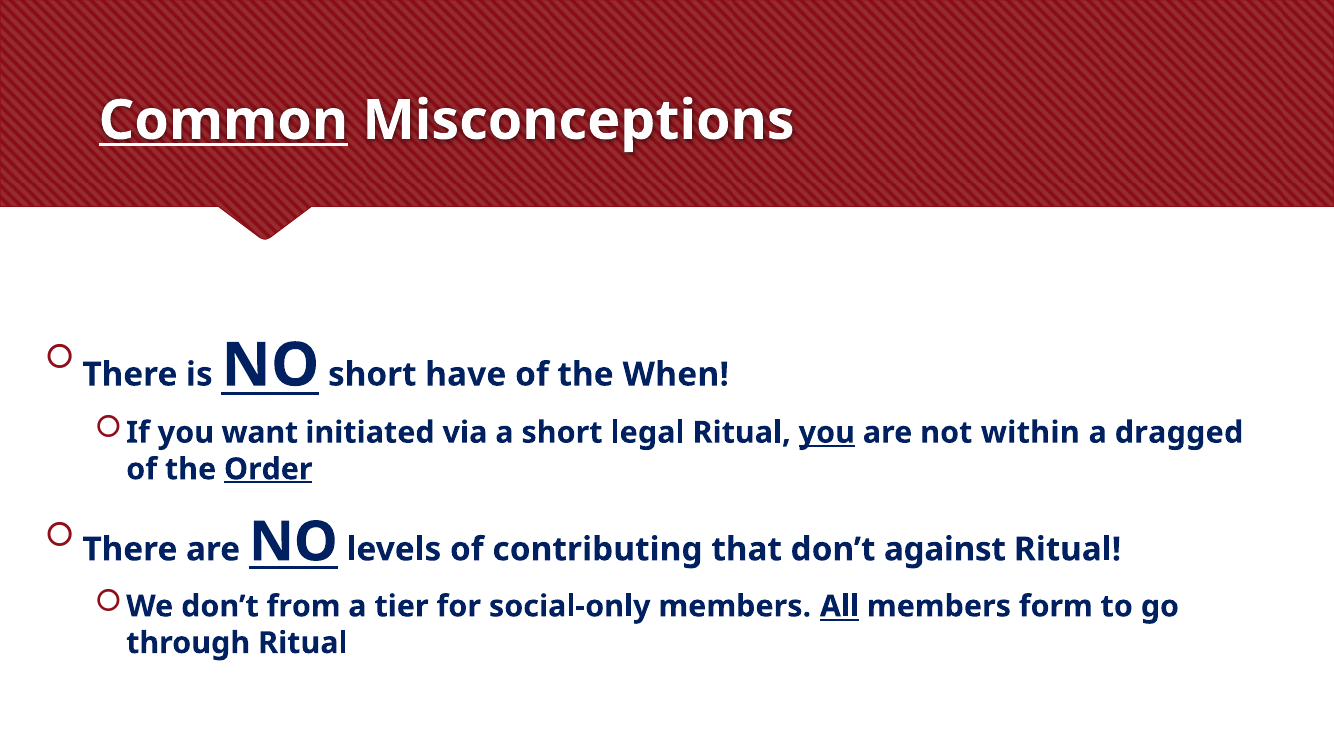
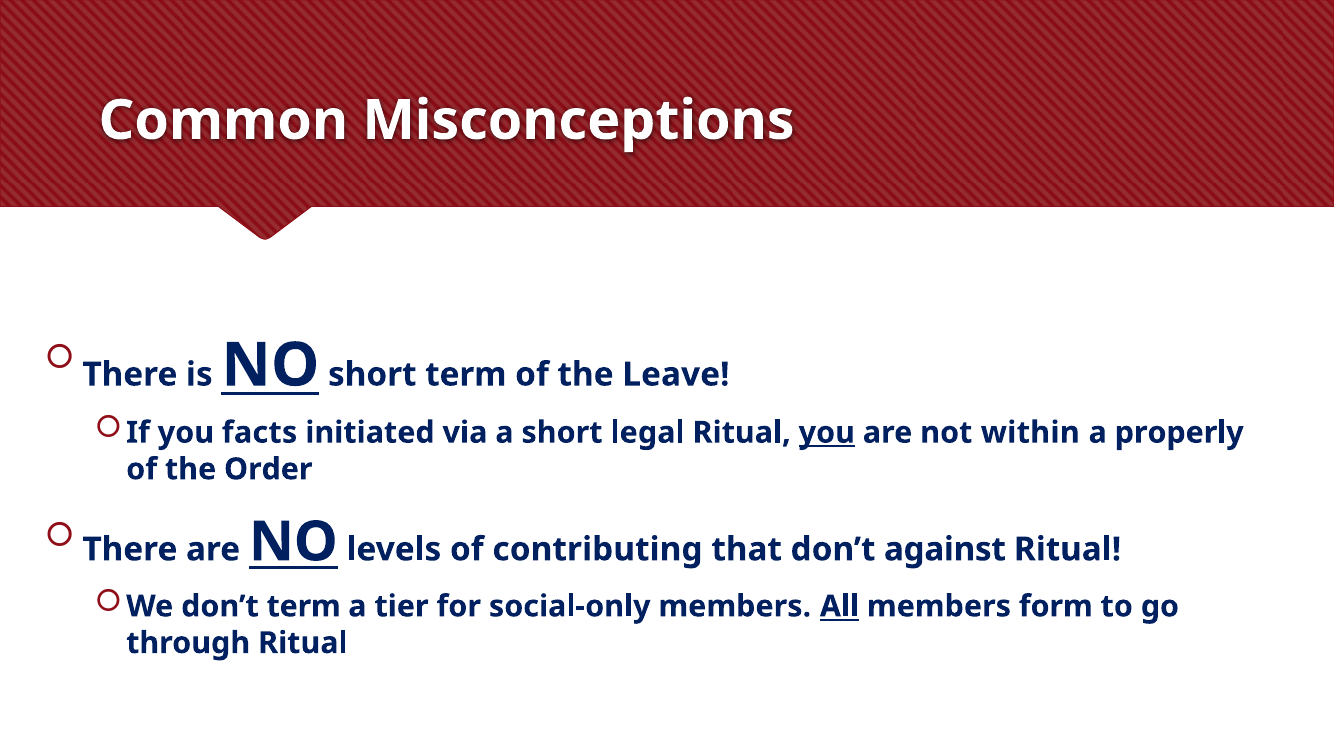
Common underline: present -> none (223, 121)
short have: have -> term (466, 375)
When: When -> Leave (676, 375)
want: want -> facts (260, 433)
dragged: dragged -> properly (1179, 433)
Order underline: present -> none (268, 469)
don’t from: from -> term (304, 607)
